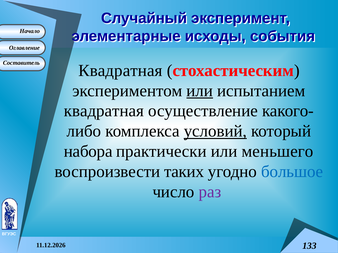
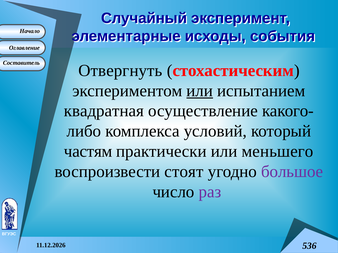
Квадратная: Квадратная -> Отвергнуть (120, 71)
условий underline: present -> none (215, 131)
набора: набора -> частям (88, 152)
таких: таких -> стоят (184, 172)
большое colour: blue -> purple (292, 172)
133: 133 -> 536 (309, 246)
